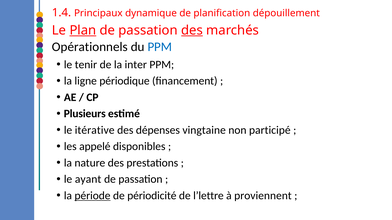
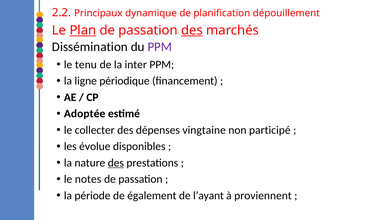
1.4: 1.4 -> 2.2 (62, 13)
Opérationnels: Opérationnels -> Dissémination (90, 47)
PPM colour: blue -> purple (160, 47)
tenir: tenir -> tenu (86, 65)
Plusieurs: Plusieurs -> Adoptée (85, 114)
itérative: itérative -> collecter (95, 130)
appelé: appelé -> évolue (95, 147)
des underline: none -> present (116, 163)
ayant: ayant -> notes (88, 180)
période underline: present -> none (93, 196)
périodicité: périodicité -> également (152, 196)
l’lettre: l’lettre -> l’ayant (208, 196)
